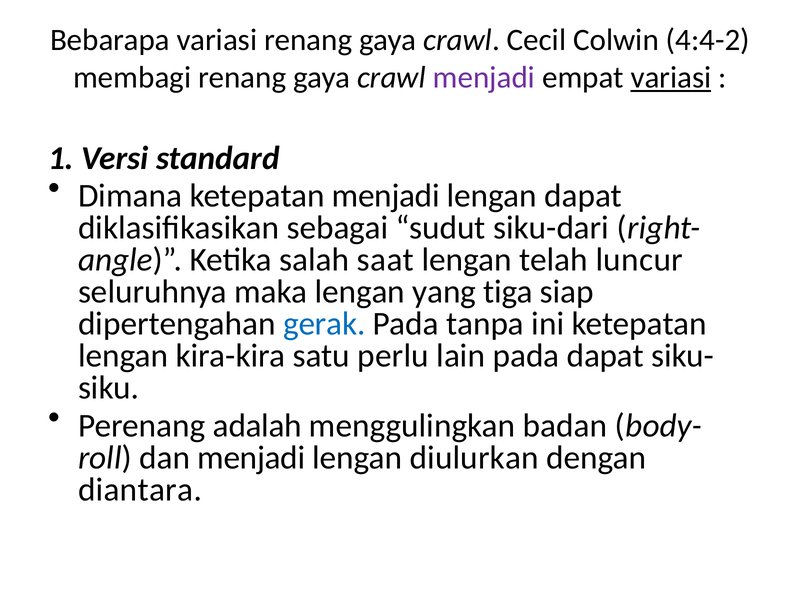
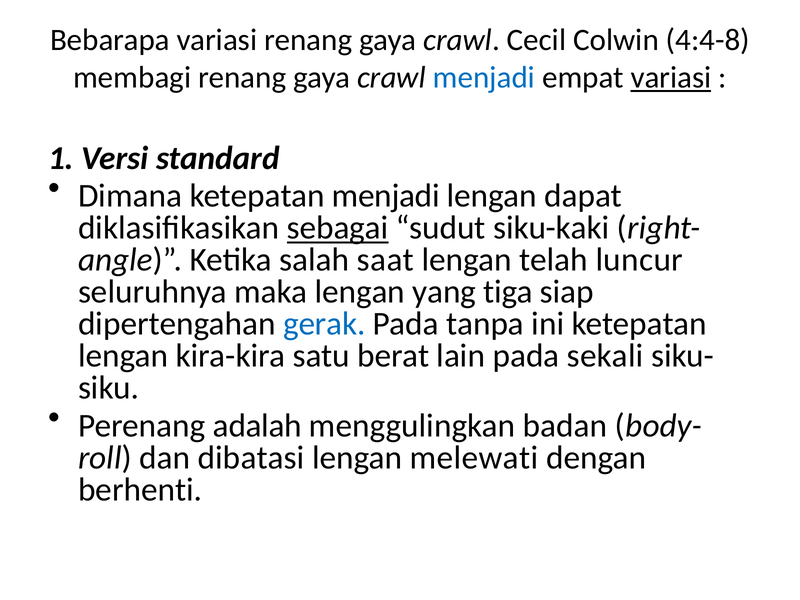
4:4-2: 4:4-2 -> 4:4-8 (708, 40)
menjadi colour: purple -> blue (484, 78)
sebagai underline: none -> present (338, 228)
siku-dari: siku-dari -> siku-kaki (551, 228)
perlu: perlu -> berat (393, 356)
pada dapat: dapat -> sekali (605, 356)
dan menjadi: menjadi -> dibatasi (251, 458)
diulurkan: diulurkan -> melewati (474, 458)
diantara: diantara -> berhenti (140, 490)
